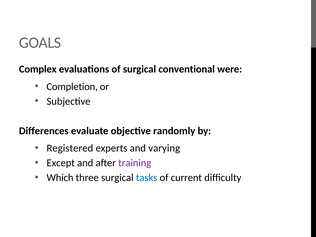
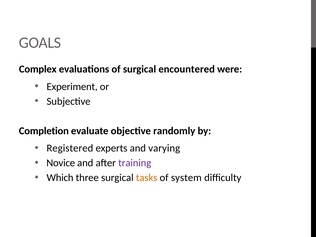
conventional: conventional -> encountered (187, 69)
Completion: Completion -> Experiment (72, 87)
Differences: Differences -> Completion (44, 131)
Except: Except -> Novice (61, 163)
tasks colour: blue -> orange (147, 178)
current: current -> system (186, 178)
